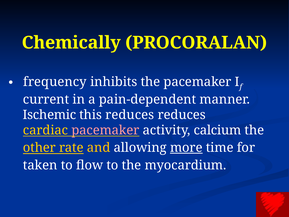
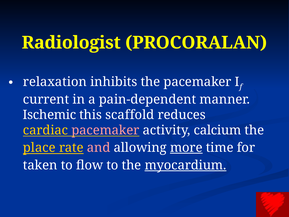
Chemically: Chemically -> Radiologist (71, 43)
frequency: frequency -> relaxation (55, 82)
this reduces: reduces -> scaffold (130, 115)
other: other -> place (39, 148)
and colour: yellow -> pink (99, 148)
myocardium underline: none -> present (185, 165)
